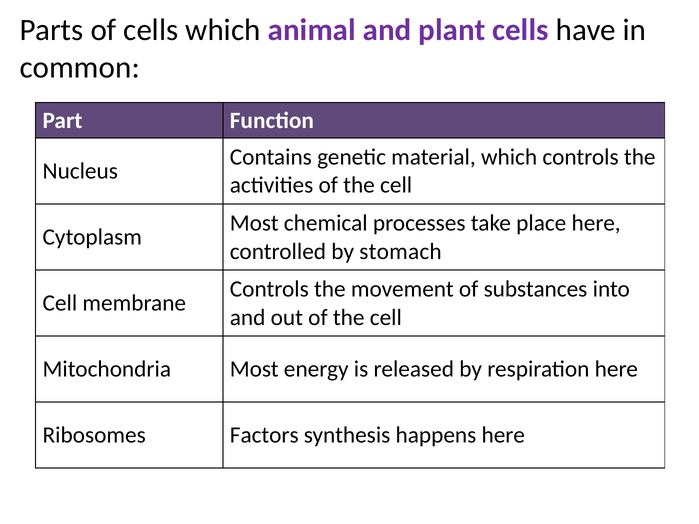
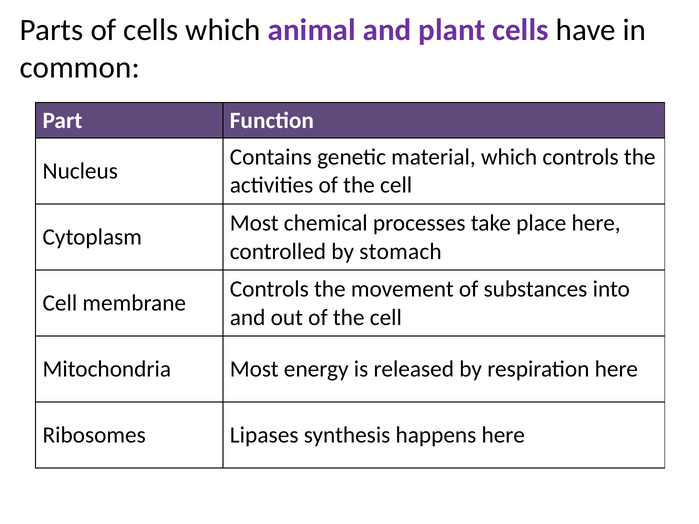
Factors: Factors -> Lipases (264, 435)
